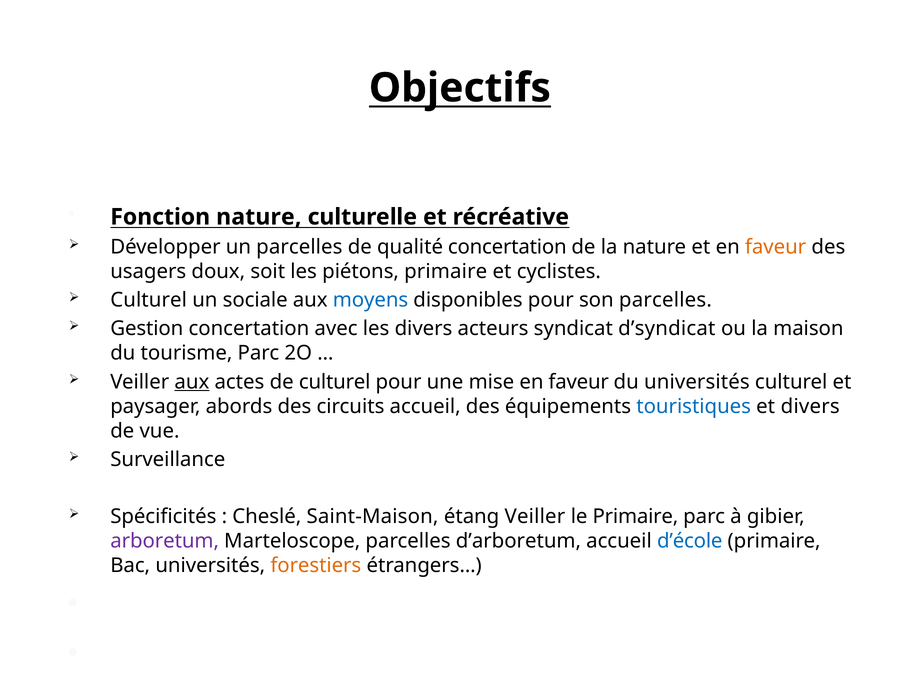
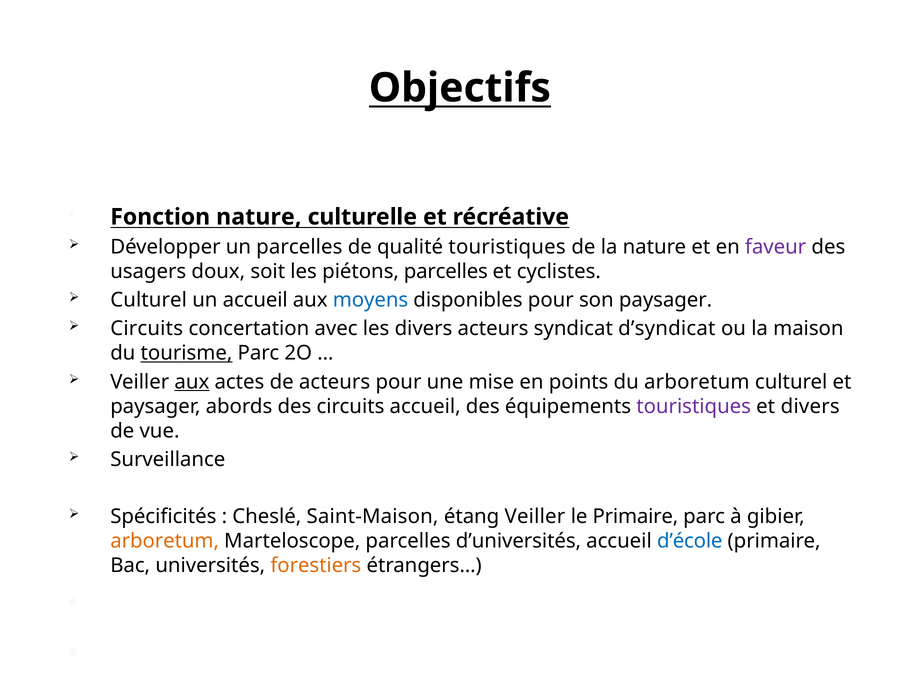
qualité concertation: concertation -> touristiques (507, 247)
faveur colour: orange -> purple (776, 247)
piétons primaire: primaire -> parcelles (446, 271)
un sociale: sociale -> accueil (255, 300)
son parcelles: parcelles -> paysager (666, 300)
Gestion: Gestion -> Circuits (147, 329)
tourisme underline: none -> present (186, 353)
de culturel: culturel -> acteurs (335, 382)
mise en faveur: faveur -> points (579, 382)
du universités: universités -> arboretum (697, 382)
touristiques colour: blue -> purple (694, 406)
arboretum colour: purple -> orange (165, 541)
d’arboretum: d’arboretum -> d’universités (518, 541)
